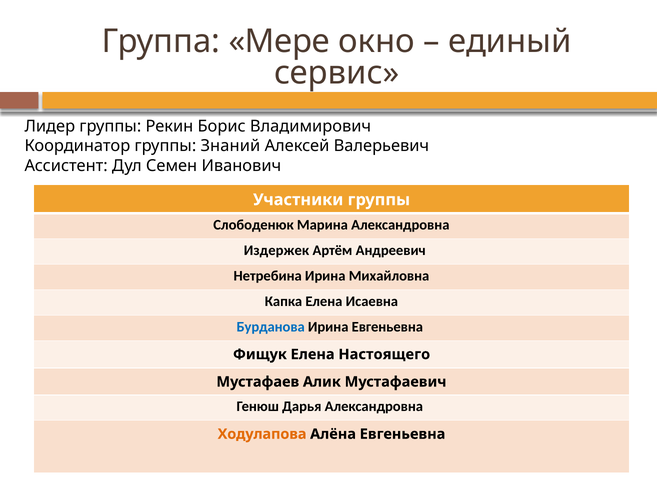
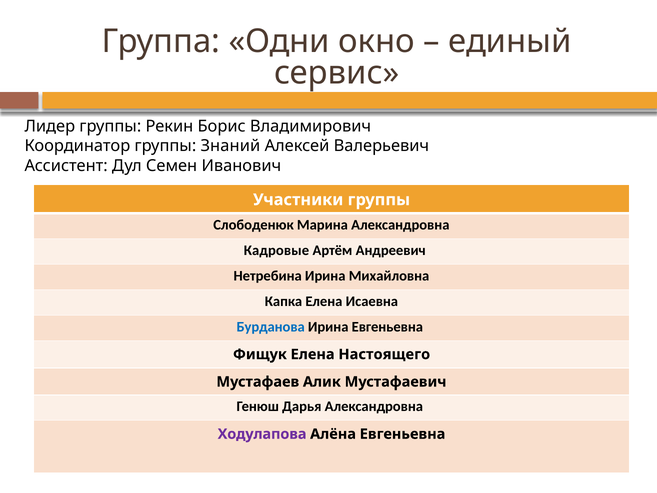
Мере: Мере -> Одни (279, 41)
Издержек: Издержек -> Кадровые (276, 250)
Ходулапова colour: orange -> purple (262, 434)
